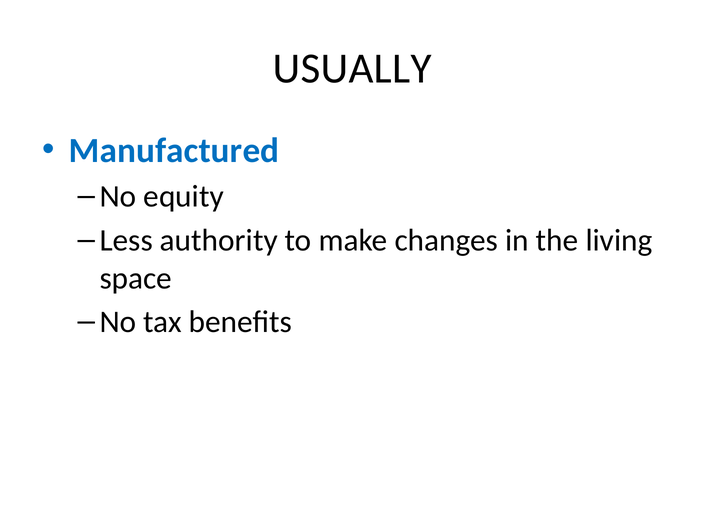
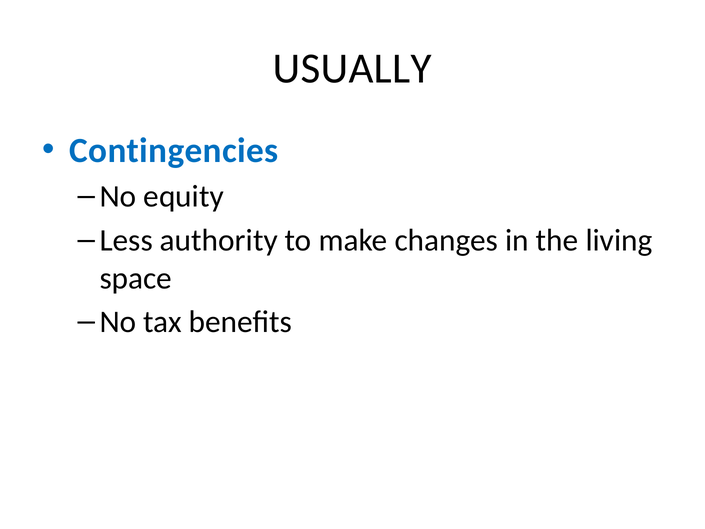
Manufactured: Manufactured -> Contingencies (174, 151)
